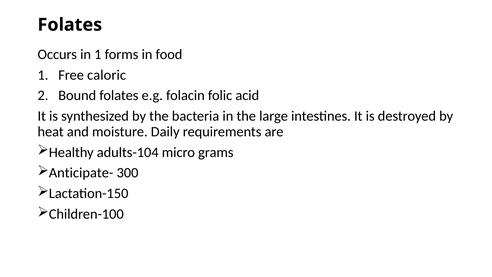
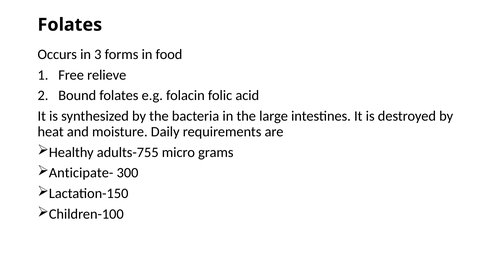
in 1: 1 -> 3 (98, 54)
caloric: caloric -> relieve (107, 75)
adults-104: adults-104 -> adults-755 (128, 152)
